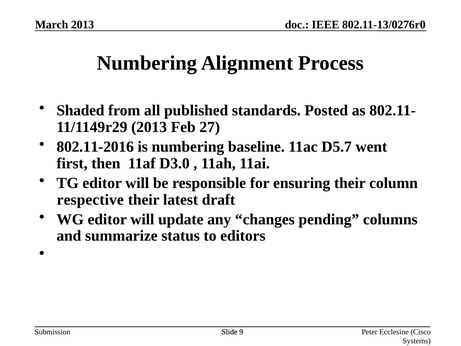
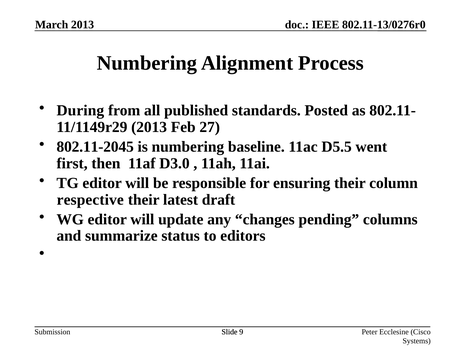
Shaded: Shaded -> During (80, 110)
802.11-2016: 802.11-2016 -> 802.11-2045 (95, 147)
D5.7: D5.7 -> D5.5 (337, 147)
